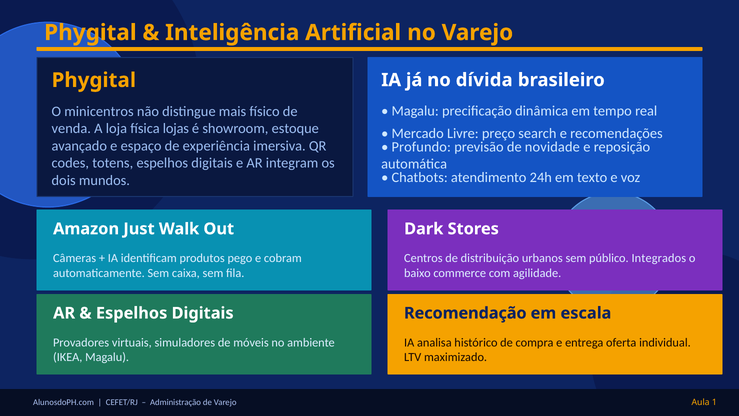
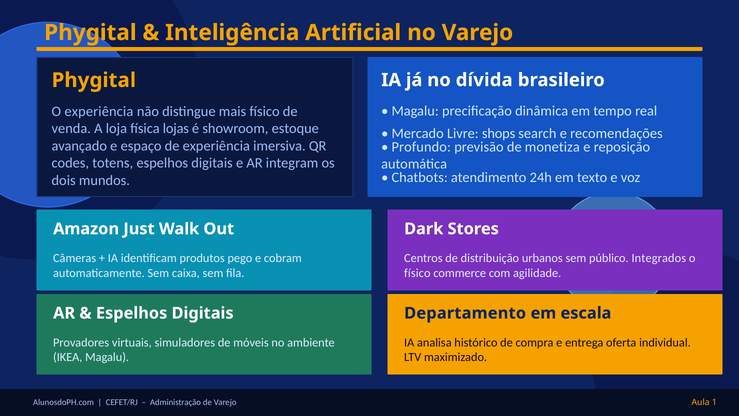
O minicentros: minicentros -> experiência (99, 111)
preço: preço -> shops (499, 133)
novidade: novidade -> monetiza (552, 147)
baixo: baixo -> físico (417, 273)
Recomendação: Recomendação -> Departamento (465, 313)
